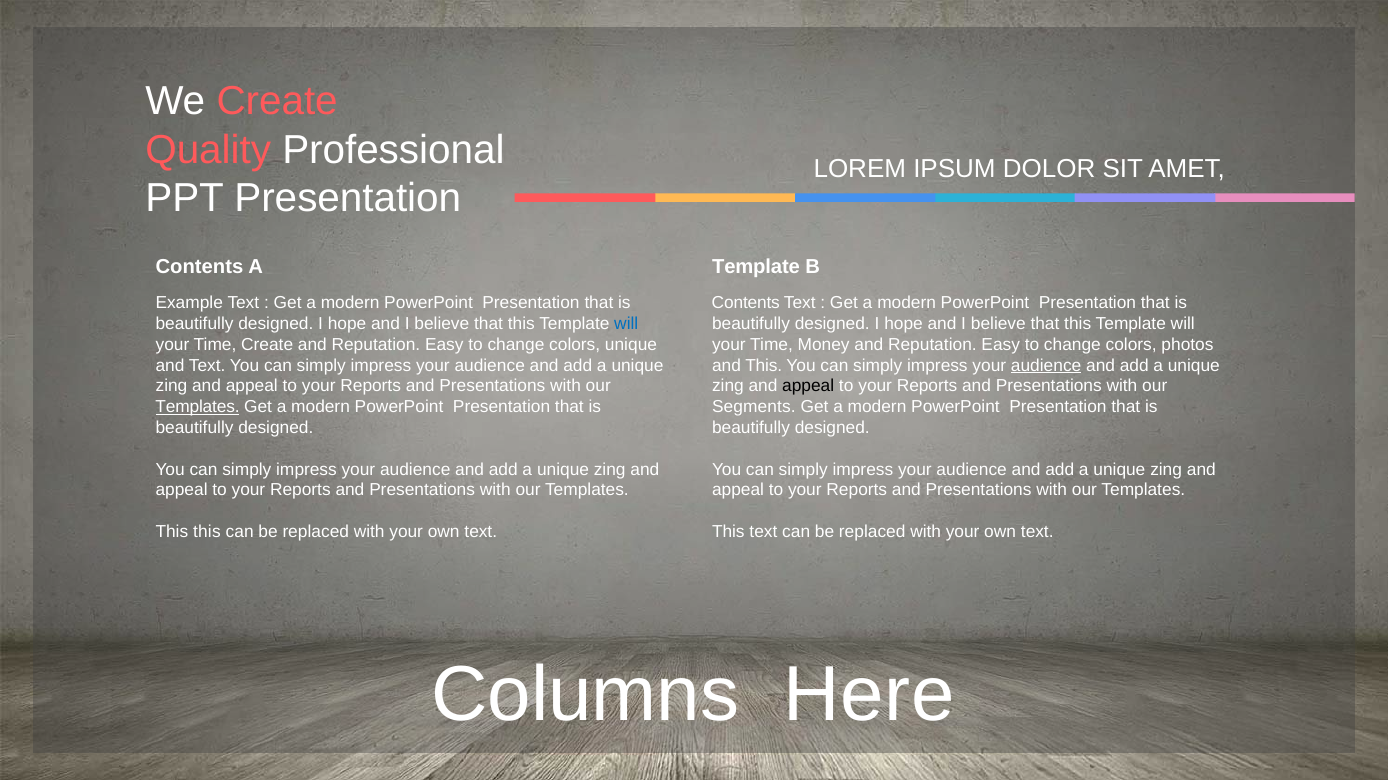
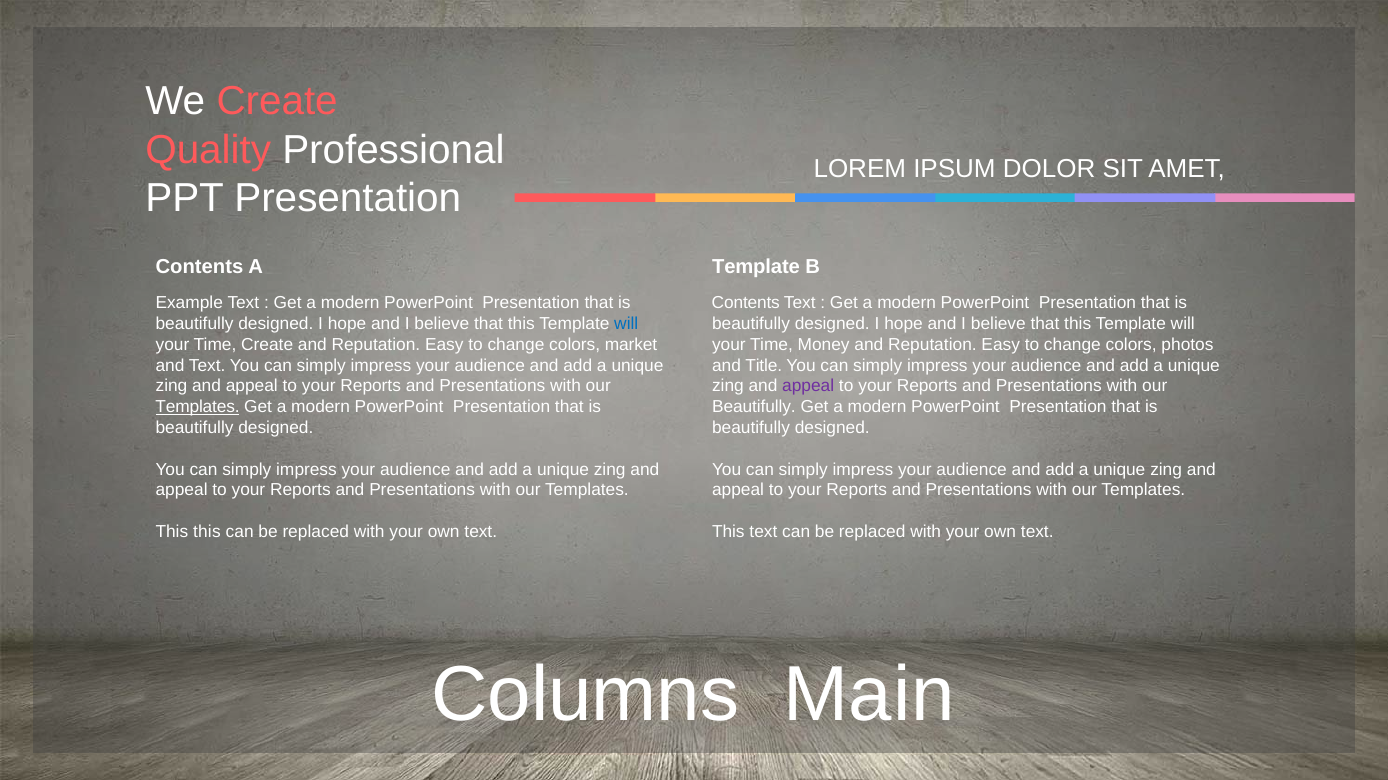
colors unique: unique -> market (631, 345)
and This: This -> Title (764, 366)
audience underline: present -> none (1046, 366)
appeal colour: black -> purple (808, 387)
Segments: Segments -> Beautifully (754, 407)
Here: Here -> Main (869, 696)
